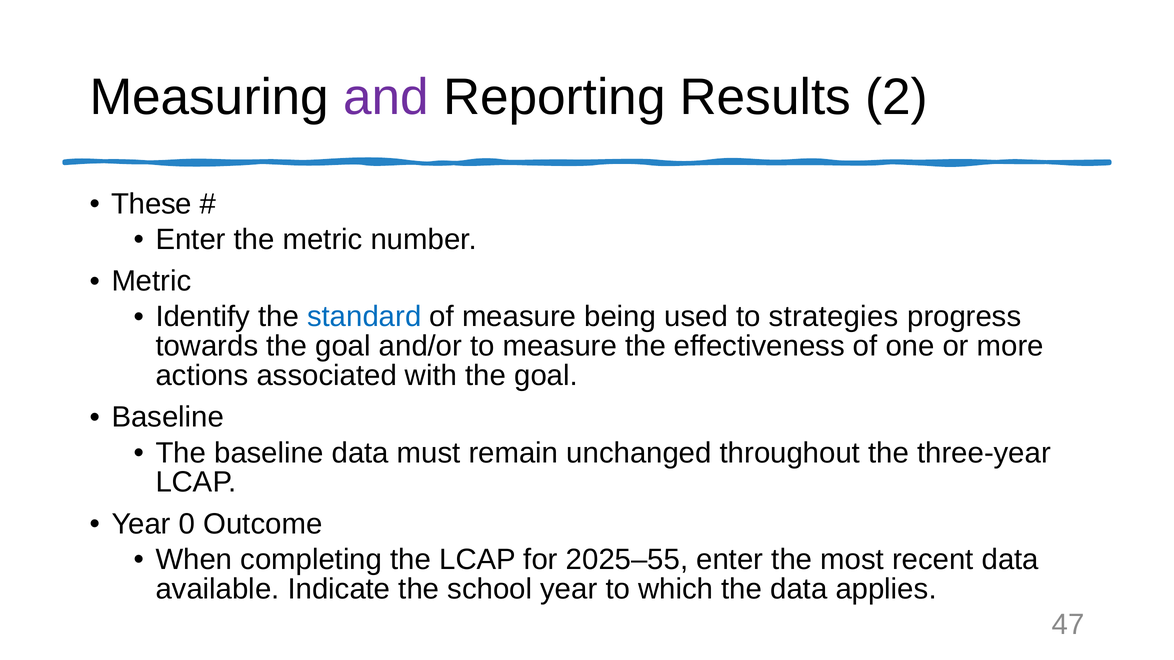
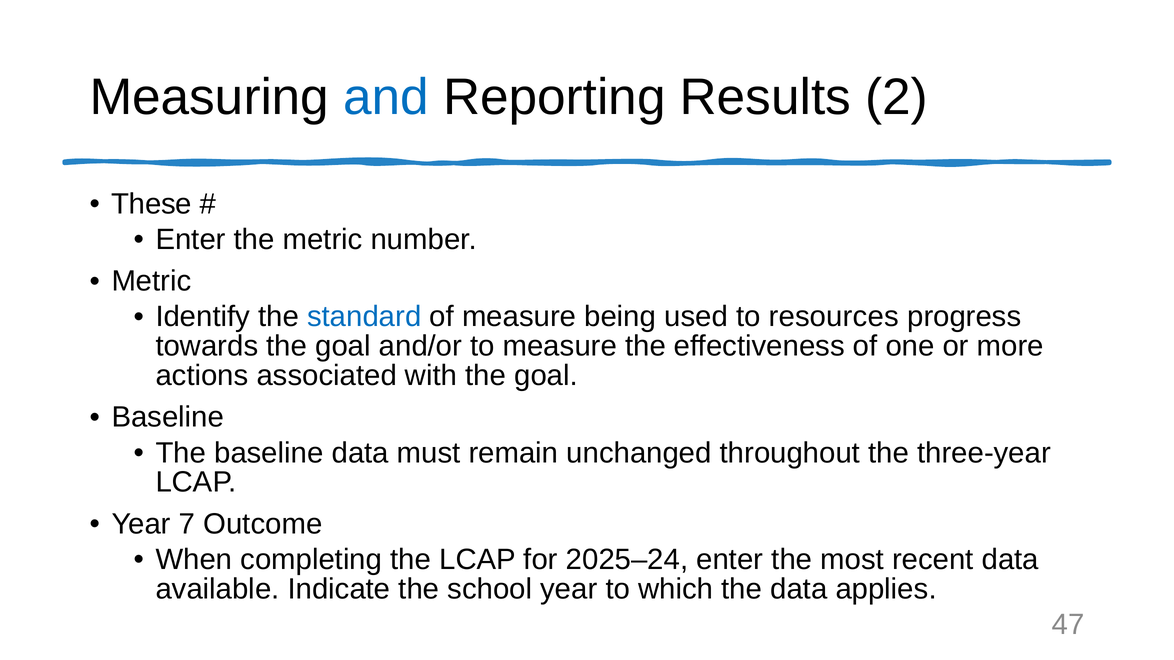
and colour: purple -> blue (386, 97)
strategies: strategies -> resources (834, 317)
0: 0 -> 7 (187, 524)
2025–55: 2025–55 -> 2025–24 (627, 560)
